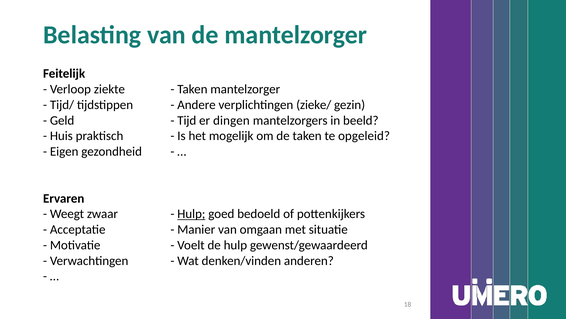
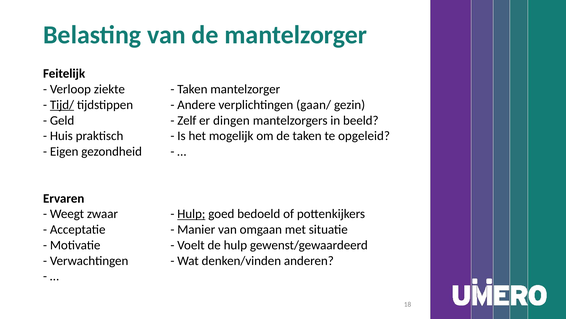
Tijd/ underline: none -> present (62, 105)
zieke/: zieke/ -> gaan/ (314, 105)
Tijd: Tijd -> Zelf (187, 120)
